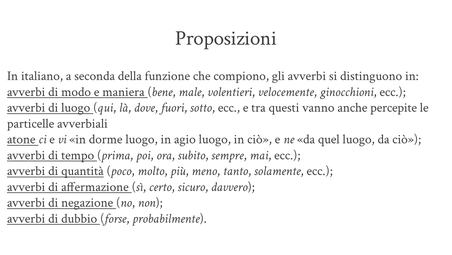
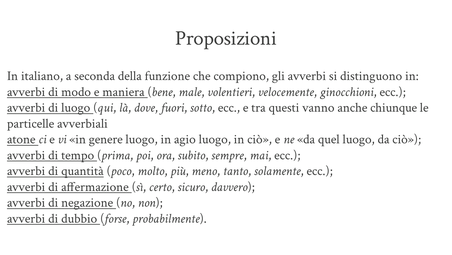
percepite: percepite -> chiunque (394, 107)
dorme: dorme -> genere (106, 139)
